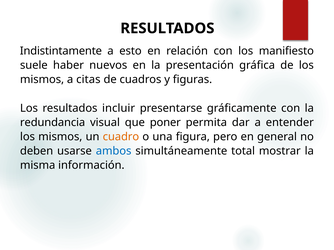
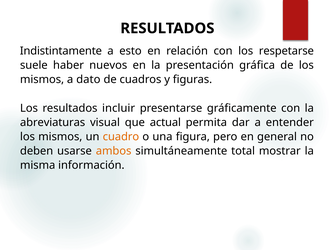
manifiesto: manifiesto -> respetarse (286, 51)
citas: citas -> dato (88, 80)
redundancia: redundancia -> abreviaturas (53, 123)
poner: poner -> actual (165, 123)
ambos colour: blue -> orange (114, 151)
